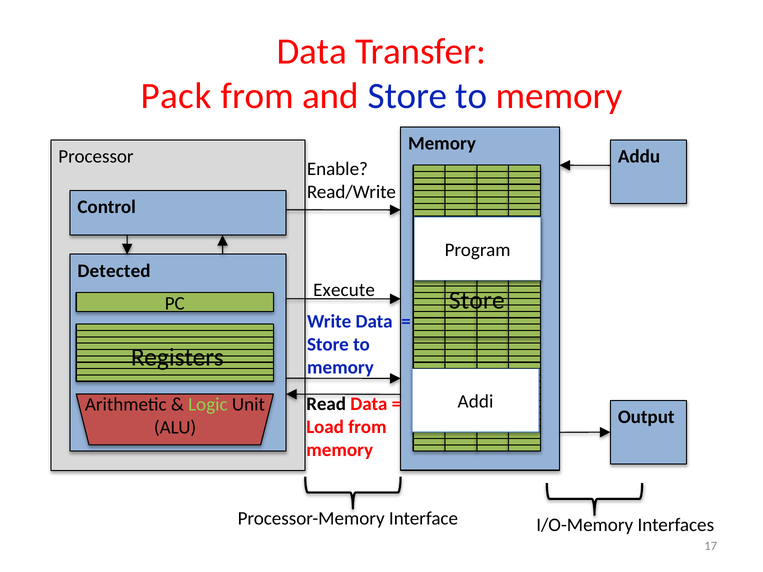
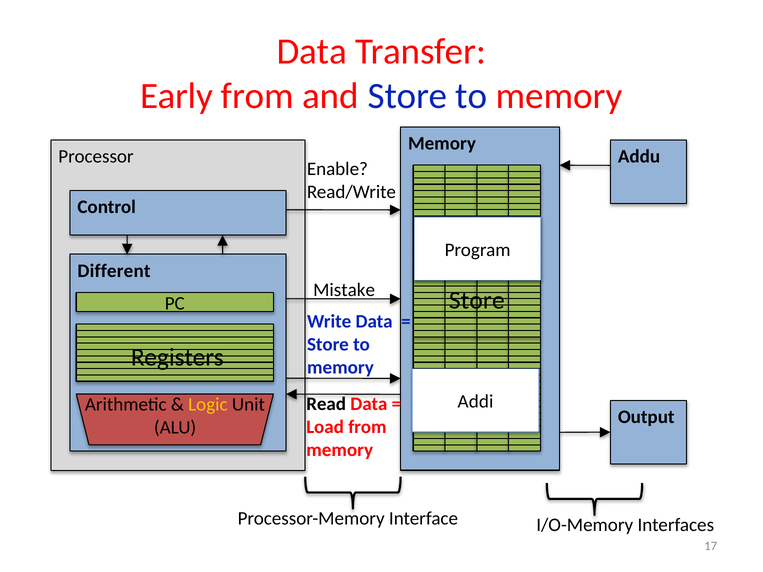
Pack: Pack -> Early (176, 96)
Detected: Detected -> Different (114, 271)
Execute: Execute -> Mistake (344, 290)
Logic colour: light green -> yellow (208, 405)
